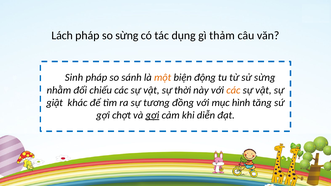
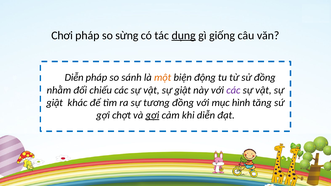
Lách: Lách -> Chơi (62, 35)
dụng underline: none -> present (184, 35)
thảm: thảm -> giống (222, 35)
Sinh: Sinh -> Diễn (74, 78)
sử sừng: sừng -> đồng (265, 78)
thời: thời -> giật (183, 90)
các colour: orange -> purple (233, 90)
